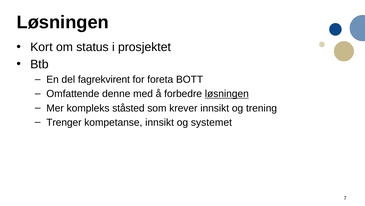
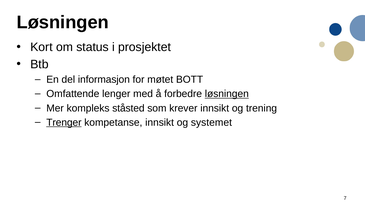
fagrekvirent: fagrekvirent -> informasjon (104, 79)
foreta: foreta -> møtet (160, 79)
denne: denne -> lenger (116, 94)
Trenger underline: none -> present (64, 122)
